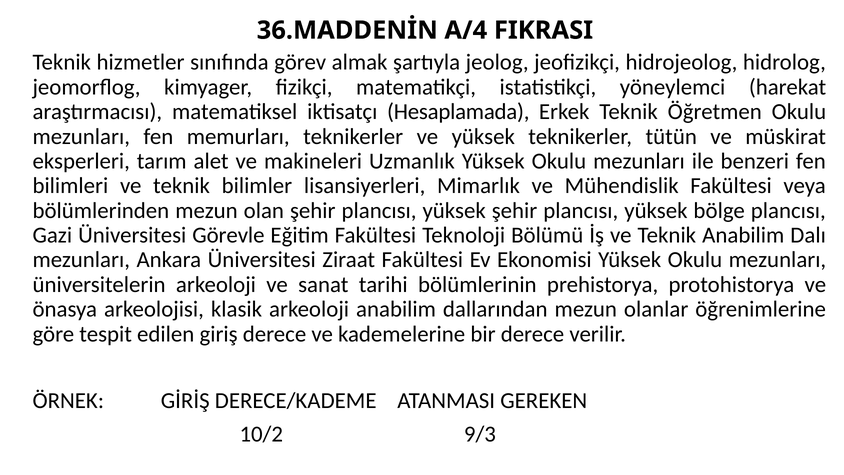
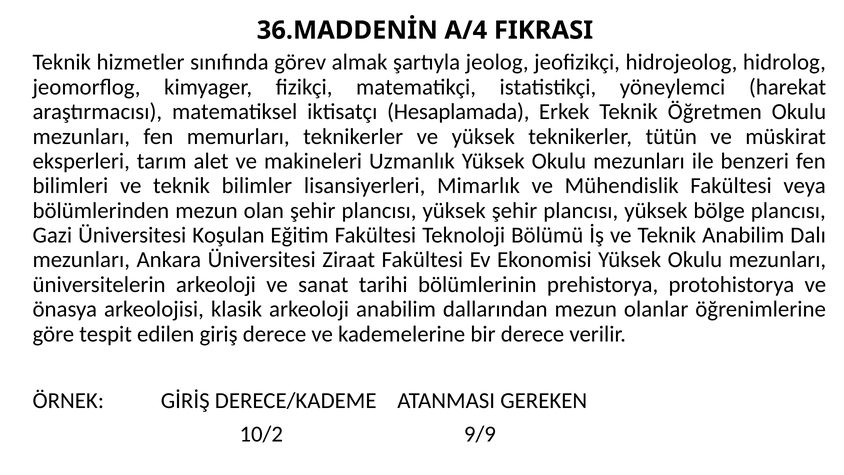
Görevle: Görevle -> Koşulan (228, 235)
9/3: 9/3 -> 9/9 (480, 434)
